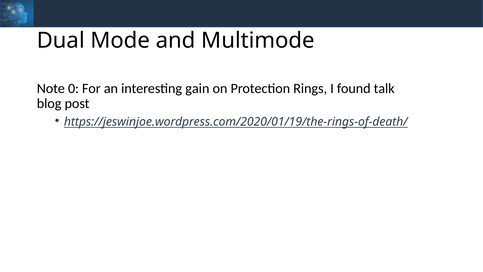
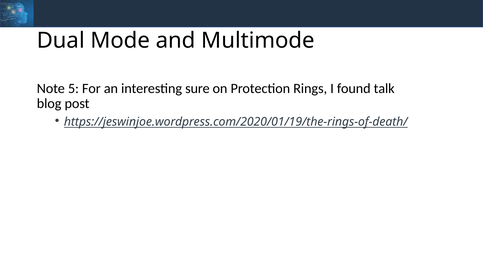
0: 0 -> 5 (73, 88)
gain: gain -> sure (197, 88)
